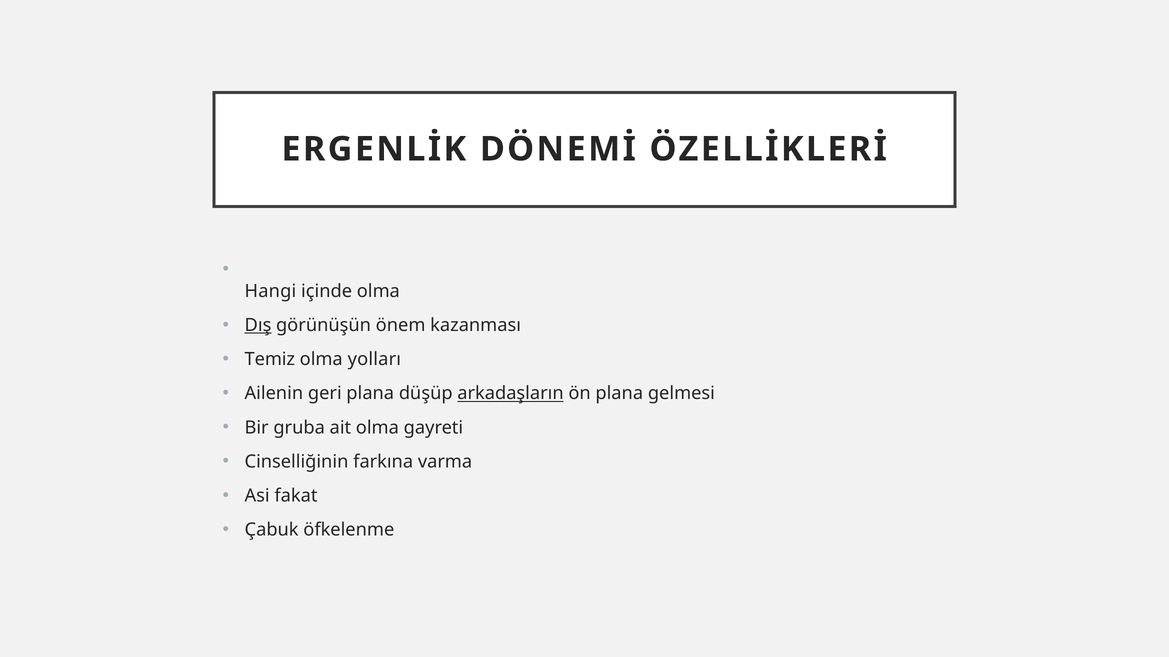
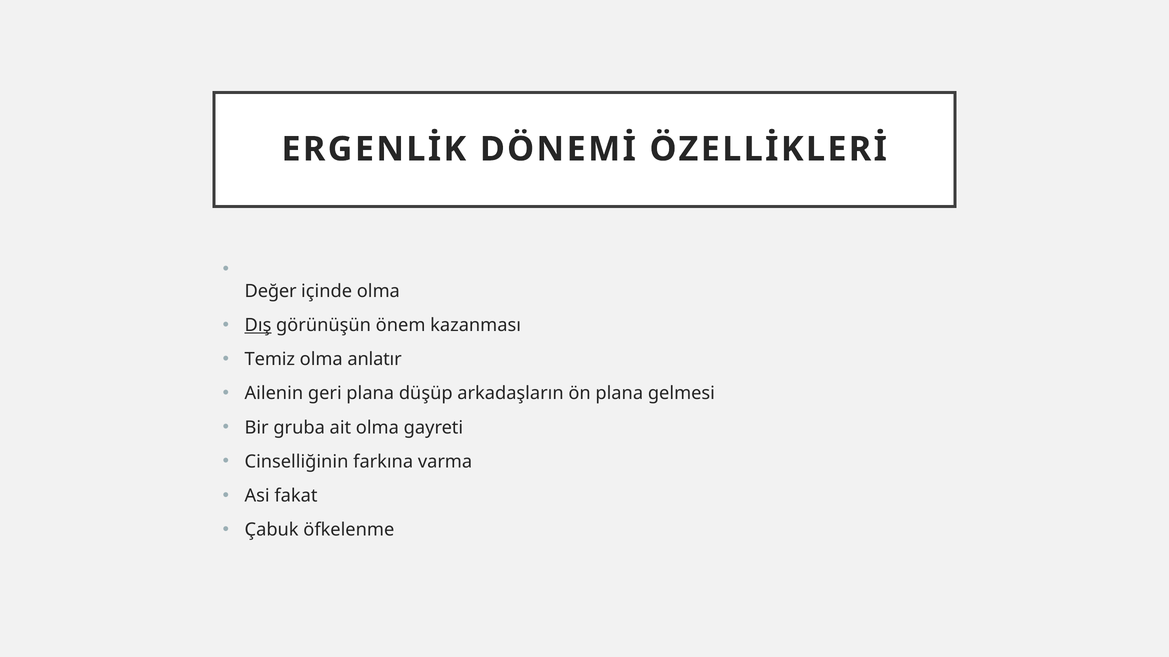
Hangi: Hangi -> Değer (271, 291)
yolları: yolları -> anlatır (375, 360)
arkadaşların underline: present -> none (510, 394)
